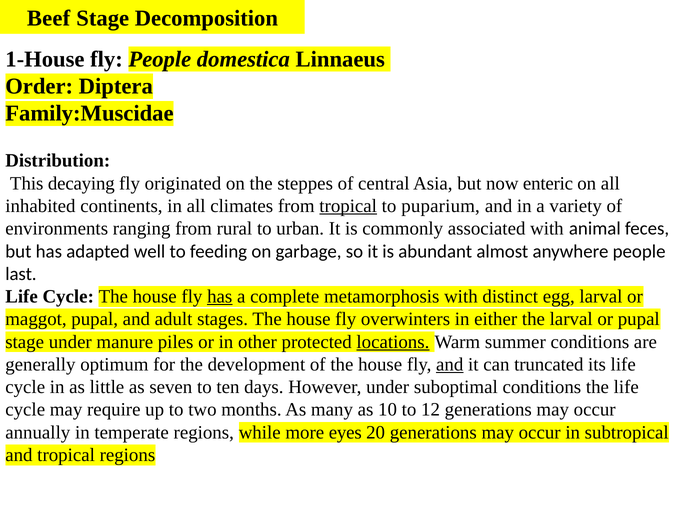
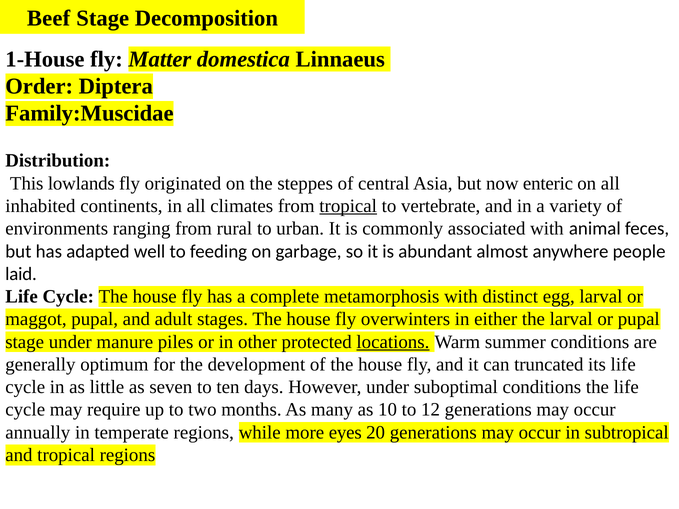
fly People: People -> Matter (160, 59)
decaying: decaying -> lowlands (81, 183)
puparium: puparium -> vertebrate (441, 206)
last: last -> laid (21, 274)
has underline: present -> none (220, 297)
and underline: present -> none (450, 365)
